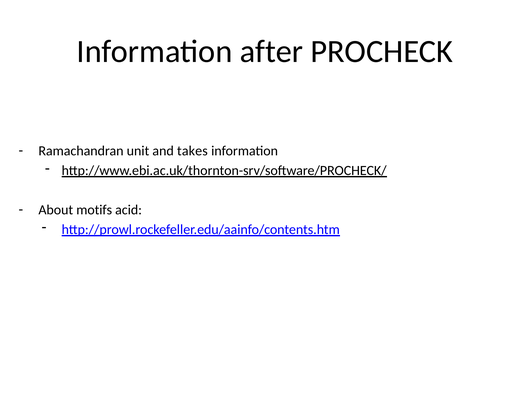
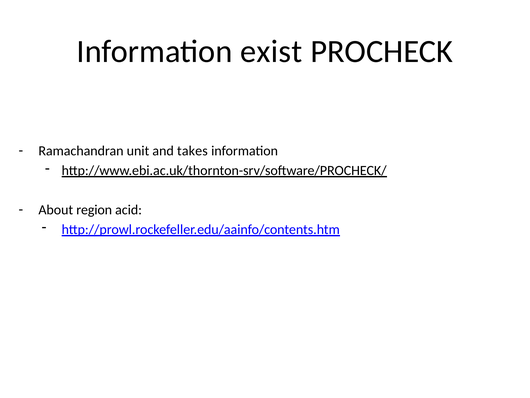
after: after -> exist (271, 51)
motifs: motifs -> region (94, 210)
